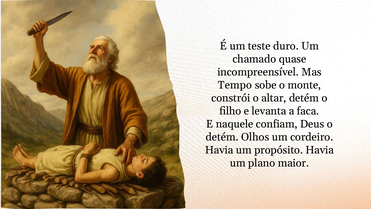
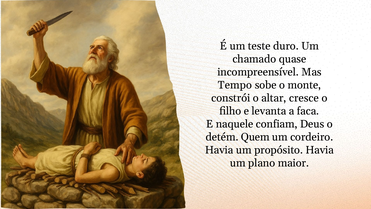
altar detém: detém -> cresce (304, 98)
Olhos: Olhos -> Quem (255, 137)
